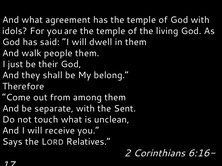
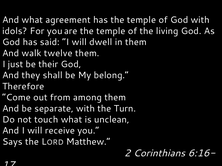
people: people -> twelve (58, 53)
Sent: Sent -> Turn (125, 109)
Relatives: Relatives -> Matthew (88, 142)
